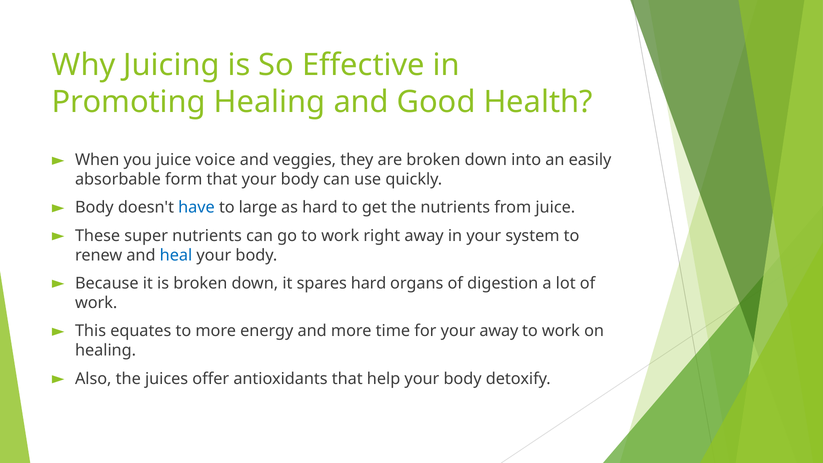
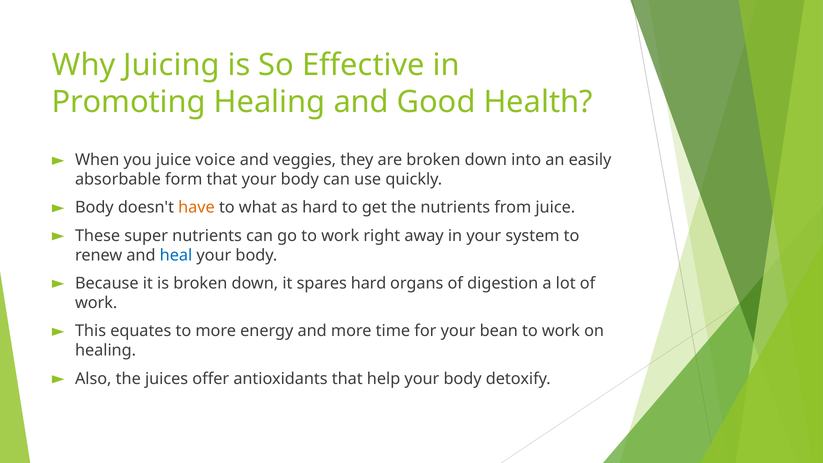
have colour: blue -> orange (196, 208)
large: large -> what (258, 208)
your away: away -> bean (499, 331)
